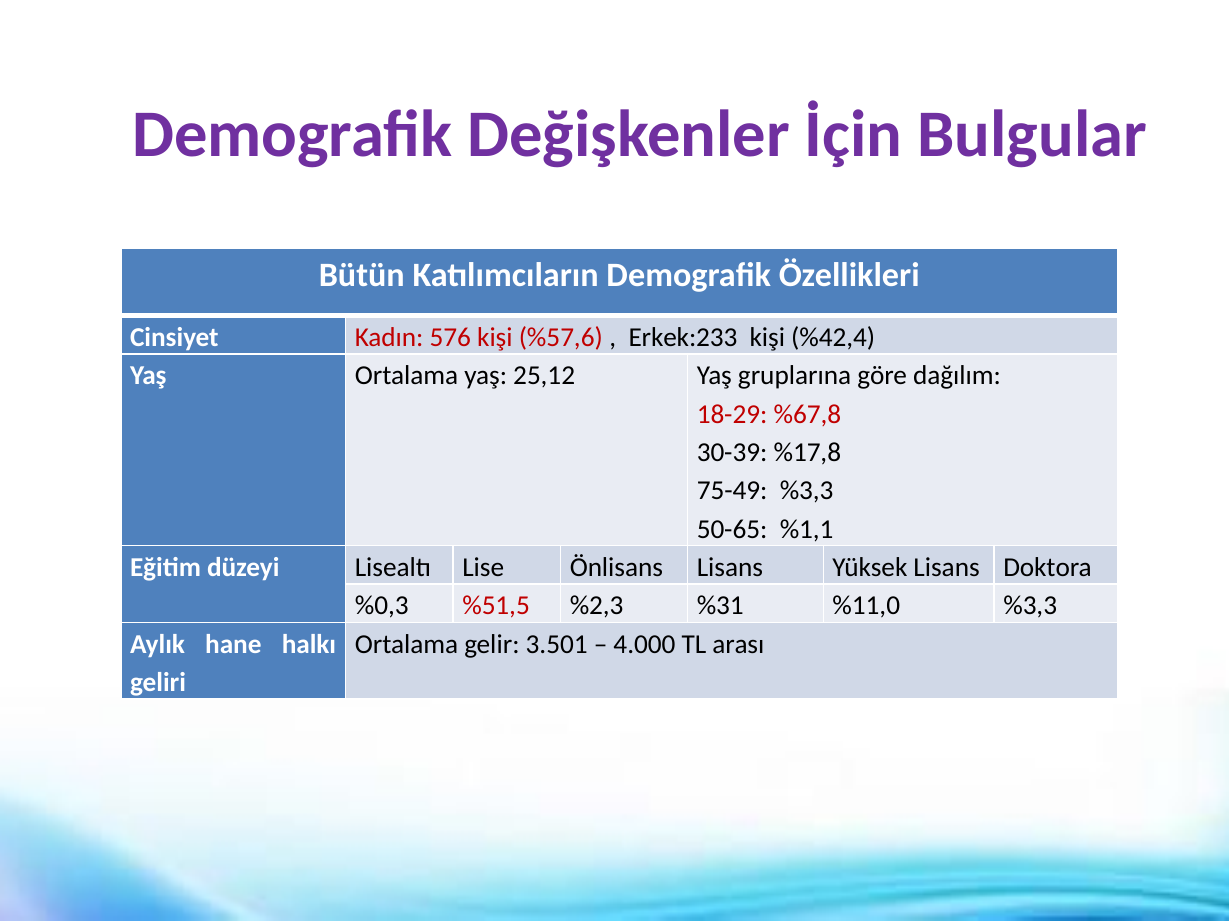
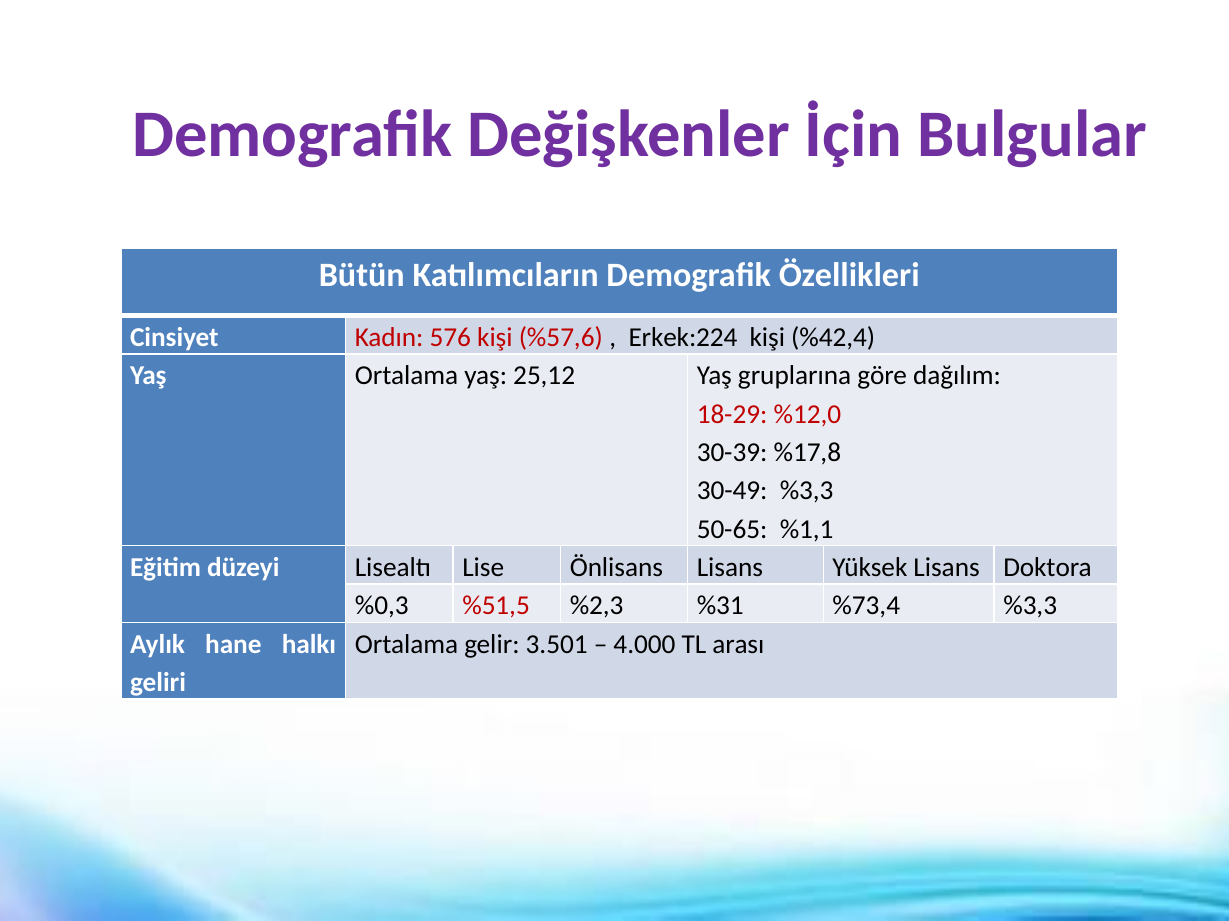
Erkek:233: Erkek:233 -> Erkek:224 (683, 338)
%67,8: %67,8 -> %12,0 (807, 415)
75-49: 75-49 -> 30-49 (732, 491)
%11,0: %11,0 -> %73,4 (866, 606)
